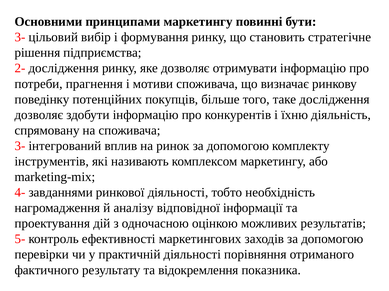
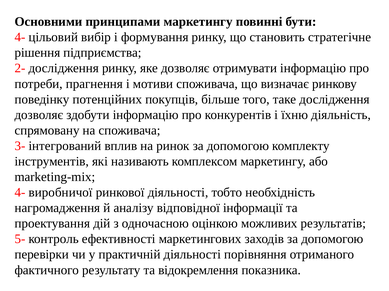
3-: 3- -> 4- (20, 37)
завданнями: завданнями -> виробничої (61, 193)
